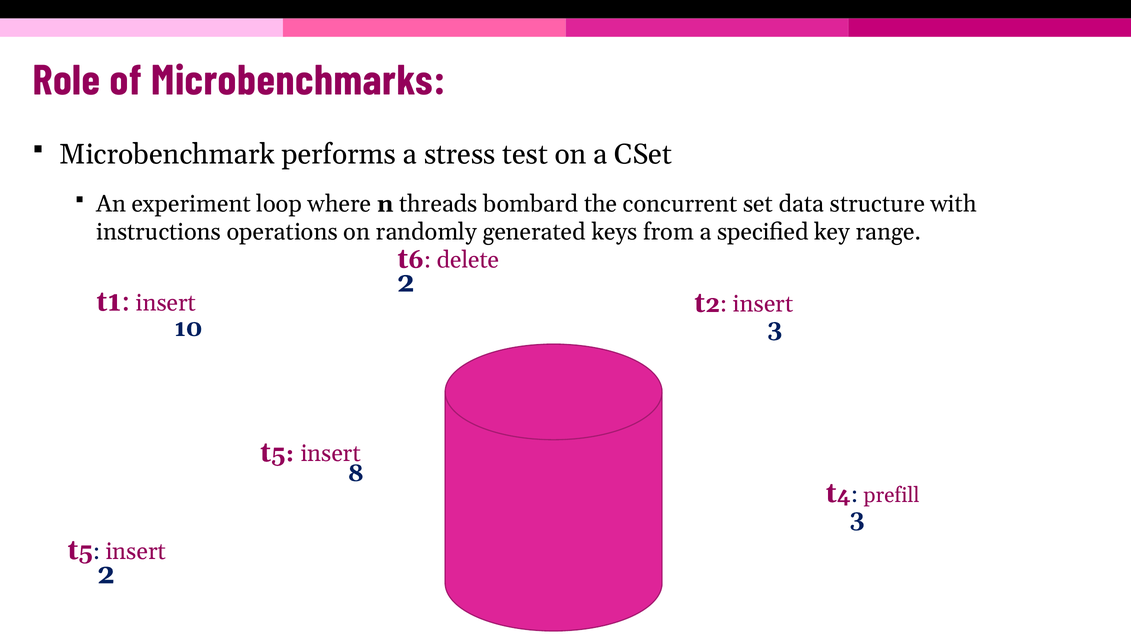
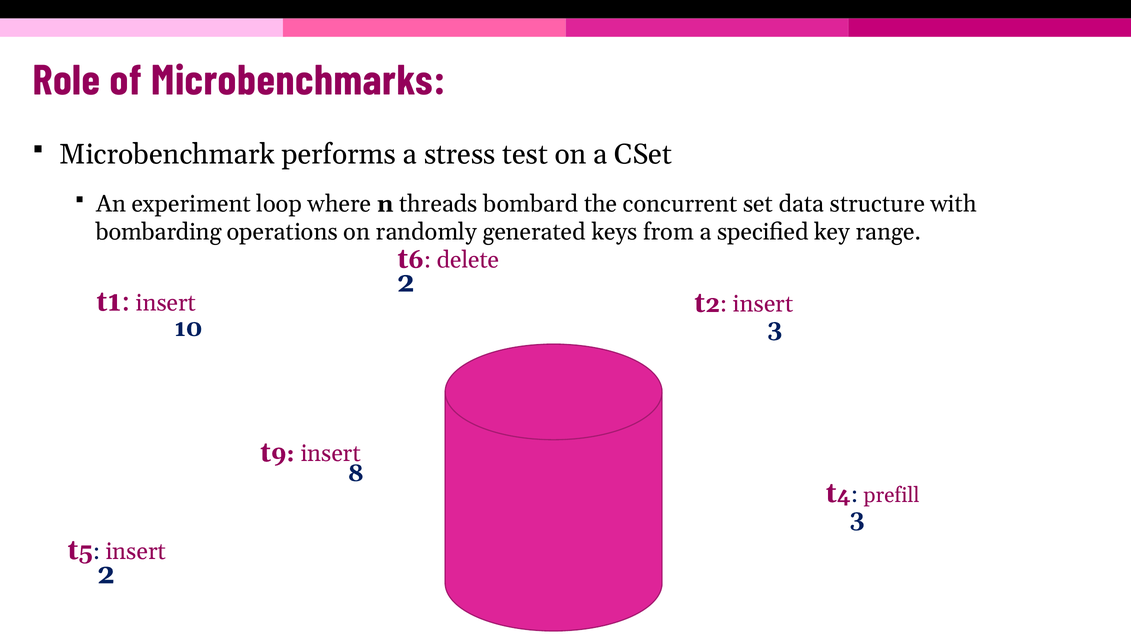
instructions: instructions -> bombarding (159, 232)
5: 5 -> 9 (283, 454)
